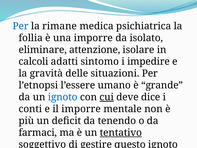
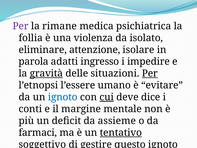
Per colour: blue -> purple (21, 26)
una imporre: imporre -> violenza (93, 38)
calcoli: calcoli -> parola (34, 61)
sintomo: sintomo -> ingresso (100, 61)
gravità underline: none -> present (46, 73)
Per underline: none -> present (150, 73)
grande: grande -> evitare (162, 85)
il imporre: imporre -> margine (81, 109)
tenendo: tenendo -> assieme (117, 121)
